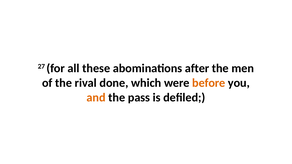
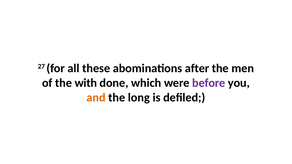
rival: rival -> with (86, 83)
before colour: orange -> purple (209, 83)
pass: pass -> long (139, 98)
